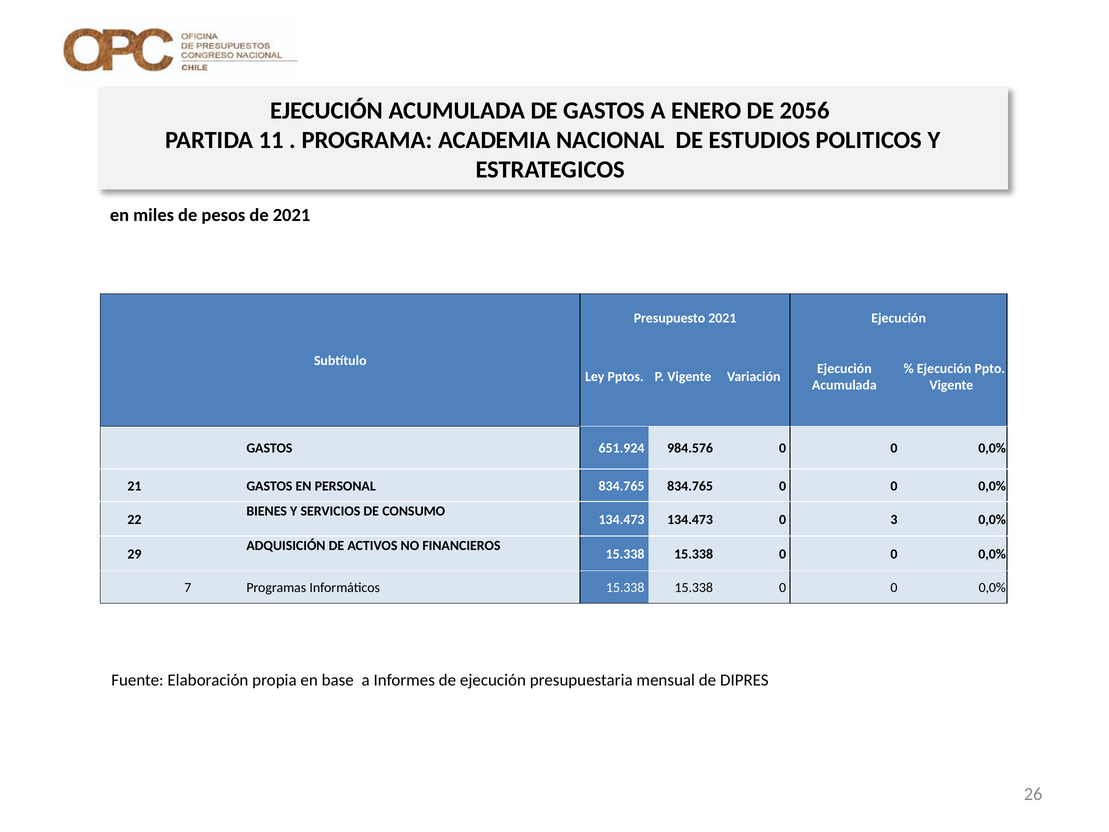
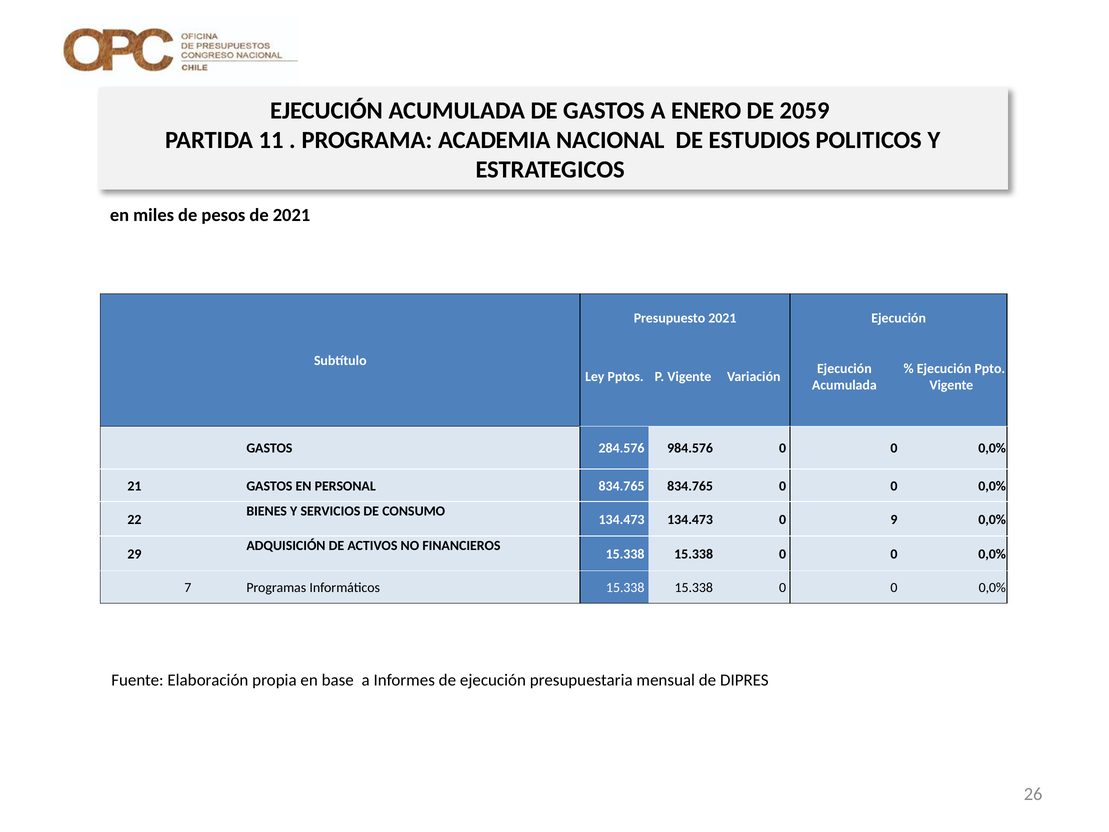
2056: 2056 -> 2059 (805, 111)
651.924: 651.924 -> 284.576 (622, 448)
3: 3 -> 9 (894, 519)
